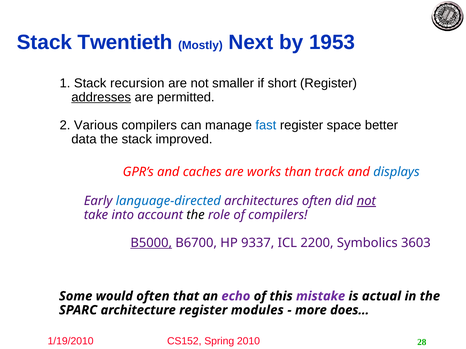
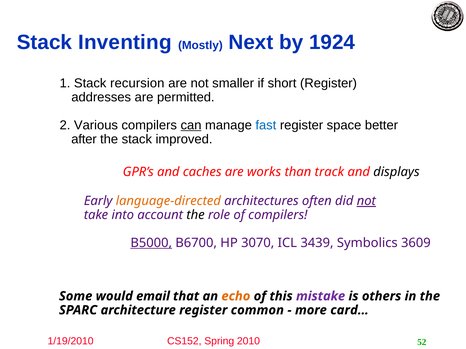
Twentieth: Twentieth -> Inventing (125, 42)
1953: 1953 -> 1924 (332, 42)
addresses underline: present -> none (101, 97)
can underline: none -> present (191, 125)
data: data -> after (84, 139)
displays colour: blue -> black (396, 172)
language-directed colour: blue -> orange (168, 201)
9337: 9337 -> 3070 (258, 243)
2200: 2200 -> 3439 (317, 243)
3603: 3603 -> 3609 (416, 243)
would often: often -> email (153, 297)
echo colour: purple -> orange (236, 297)
actual: actual -> others (382, 297)
modules: modules -> common (257, 311)
does…: does… -> card… (350, 311)
28: 28 -> 52 (422, 343)
